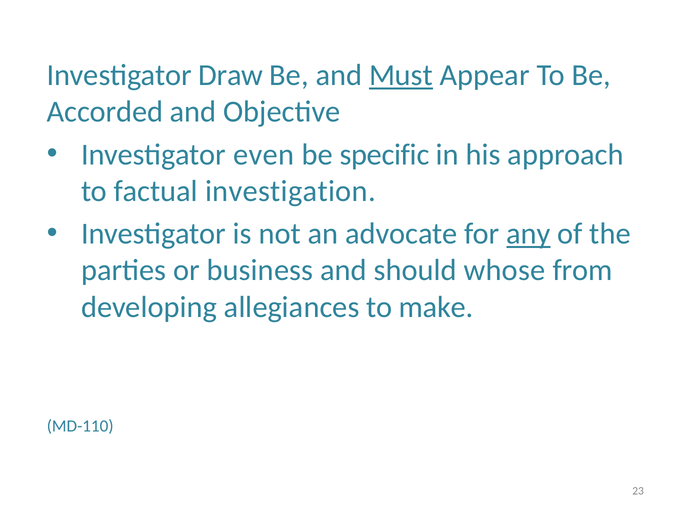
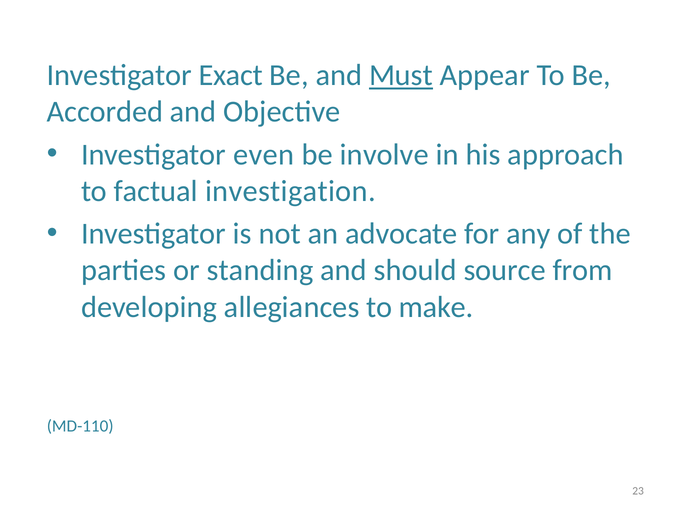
Draw: Draw -> Exact (231, 75)
specific: specific -> involve (384, 154)
any underline: present -> none (528, 234)
business: business -> standing (260, 270)
whose: whose -> source (505, 270)
